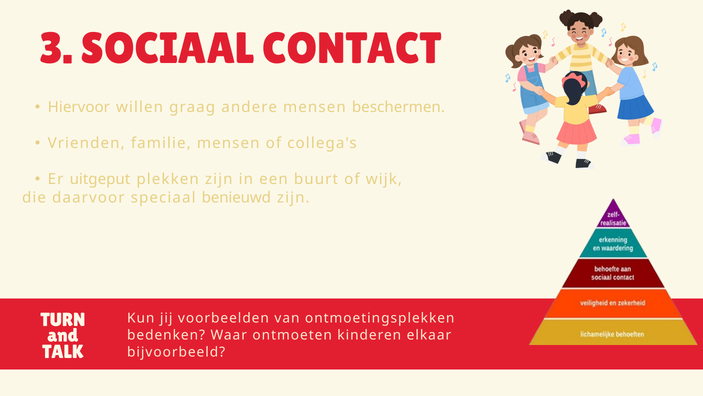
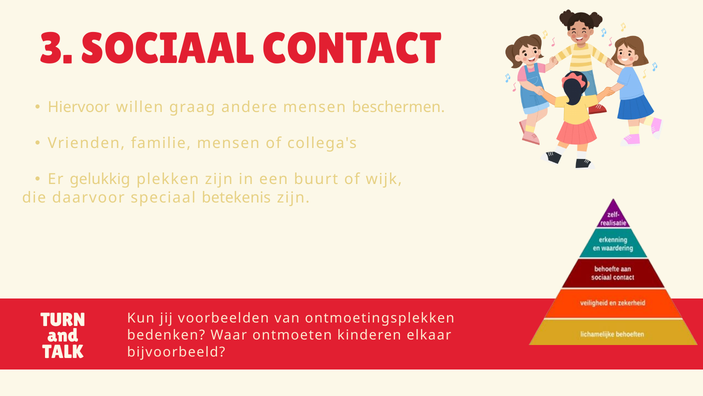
uitgeput: uitgeput -> gelukkig (100, 179)
benieuwd: benieuwd -> betekenis (236, 197)
